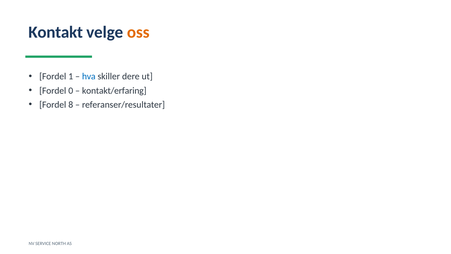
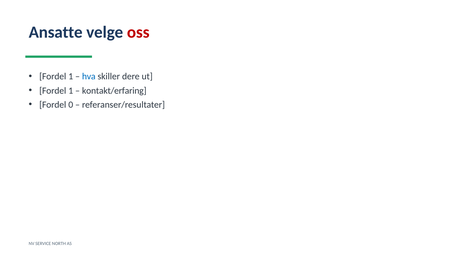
Kontakt: Kontakt -> Ansatte (56, 32)
oss colour: orange -> red (138, 32)
0: 0 -> 1 (71, 90)
8: 8 -> 0 (71, 105)
